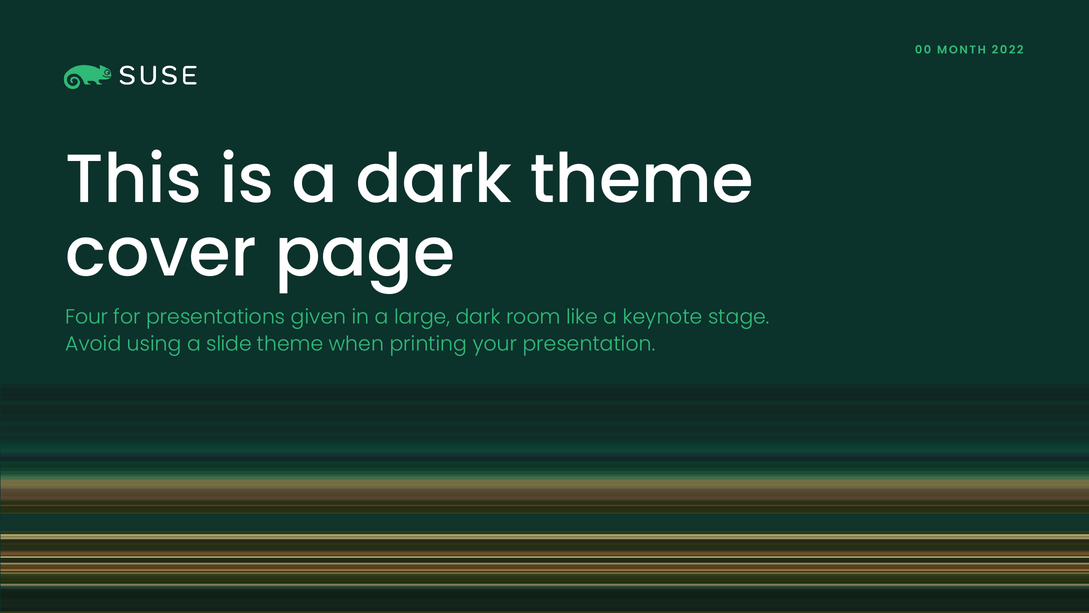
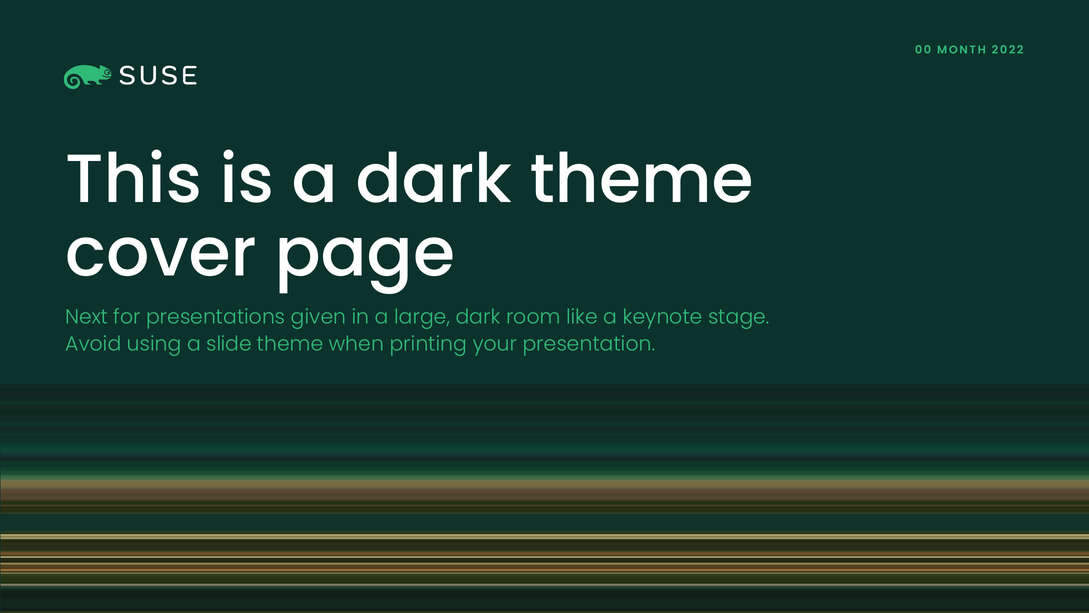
Four: Four -> Next (87, 317)
